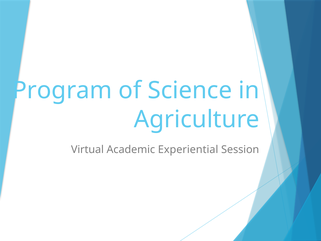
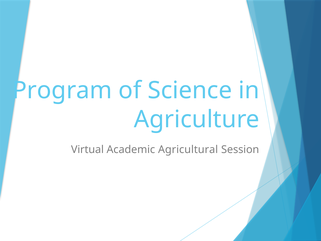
Experiential: Experiential -> Agricultural (188, 149)
